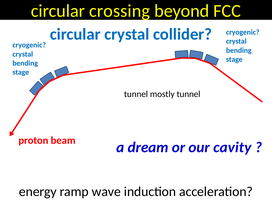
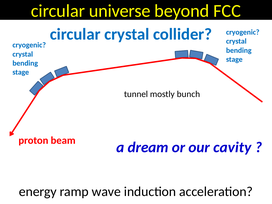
crossing: crossing -> universe (120, 11)
mostly tunnel: tunnel -> bunch (188, 94)
